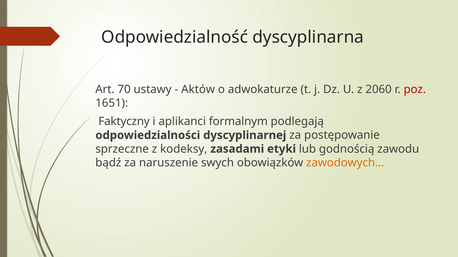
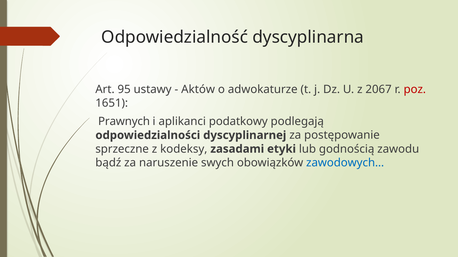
70: 70 -> 95 (124, 90)
2060: 2060 -> 2067 (379, 90)
Faktyczny: Faktyczny -> Prawnych (124, 122)
formalnym: formalnym -> podatkowy (238, 122)
zawodowych… colour: orange -> blue (345, 163)
